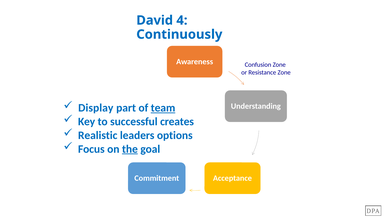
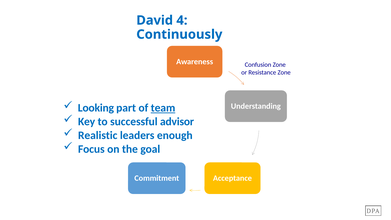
Display: Display -> Looking (96, 108)
creates: creates -> advisor (177, 122)
options: options -> enough (175, 135)
the underline: present -> none (130, 149)
